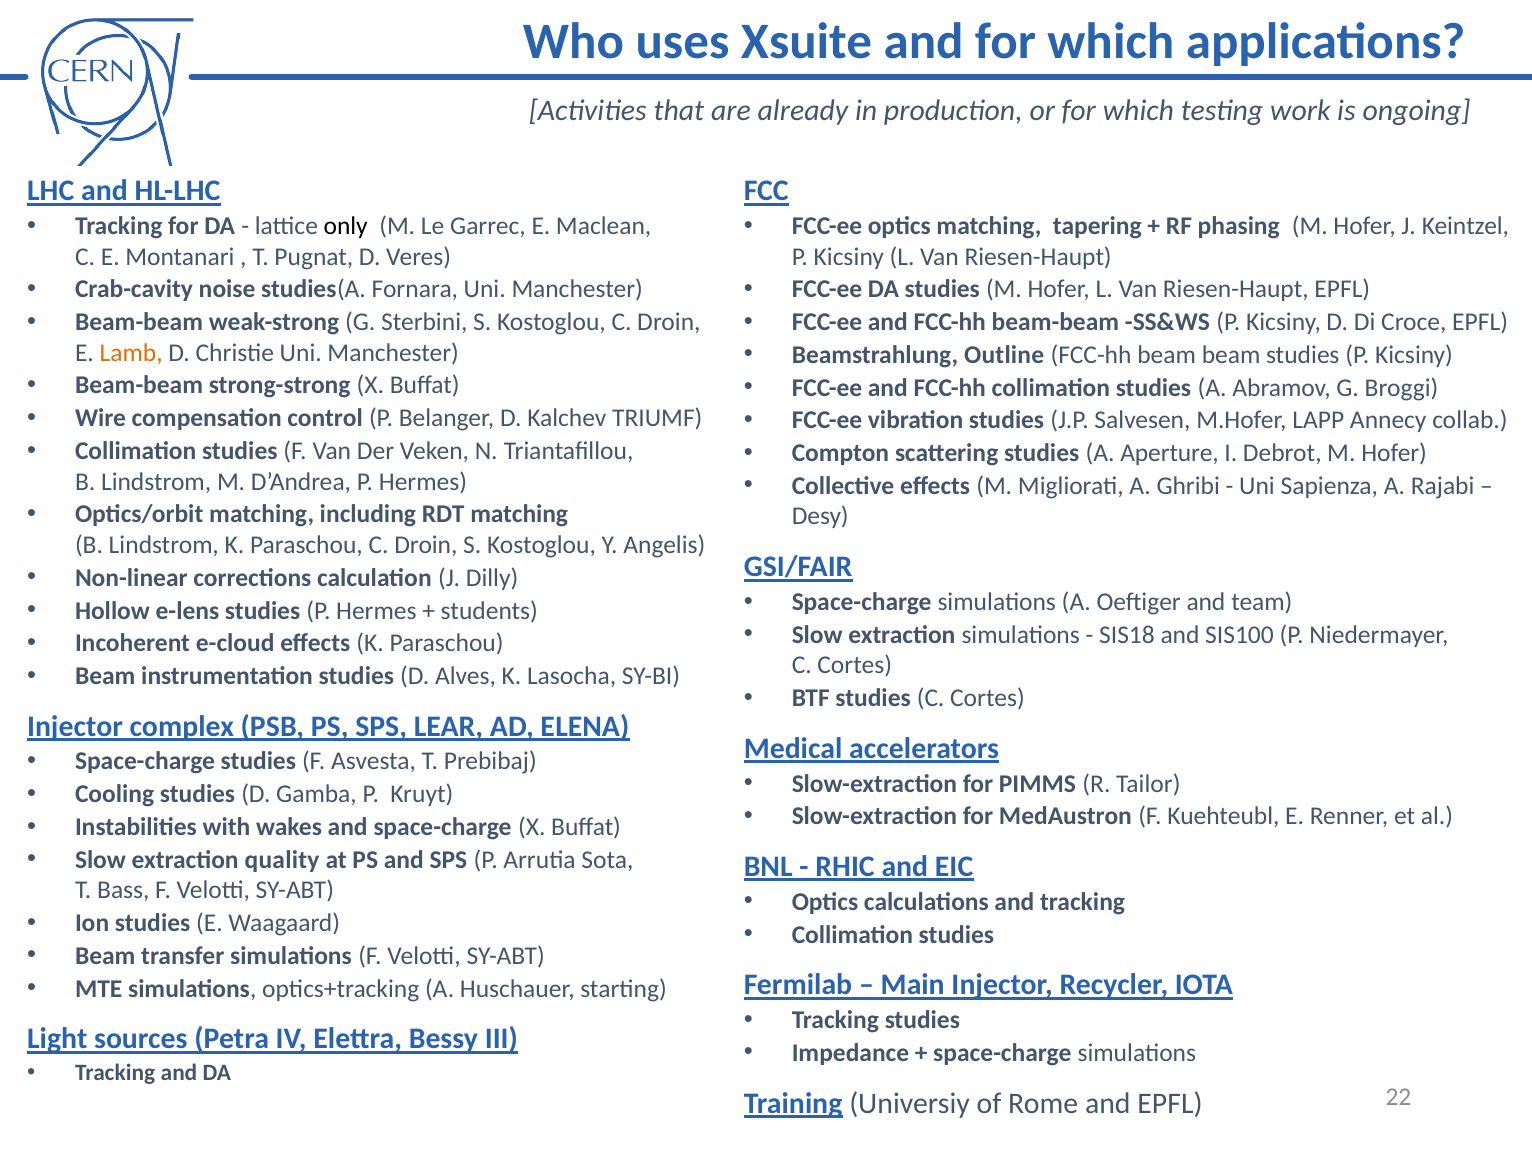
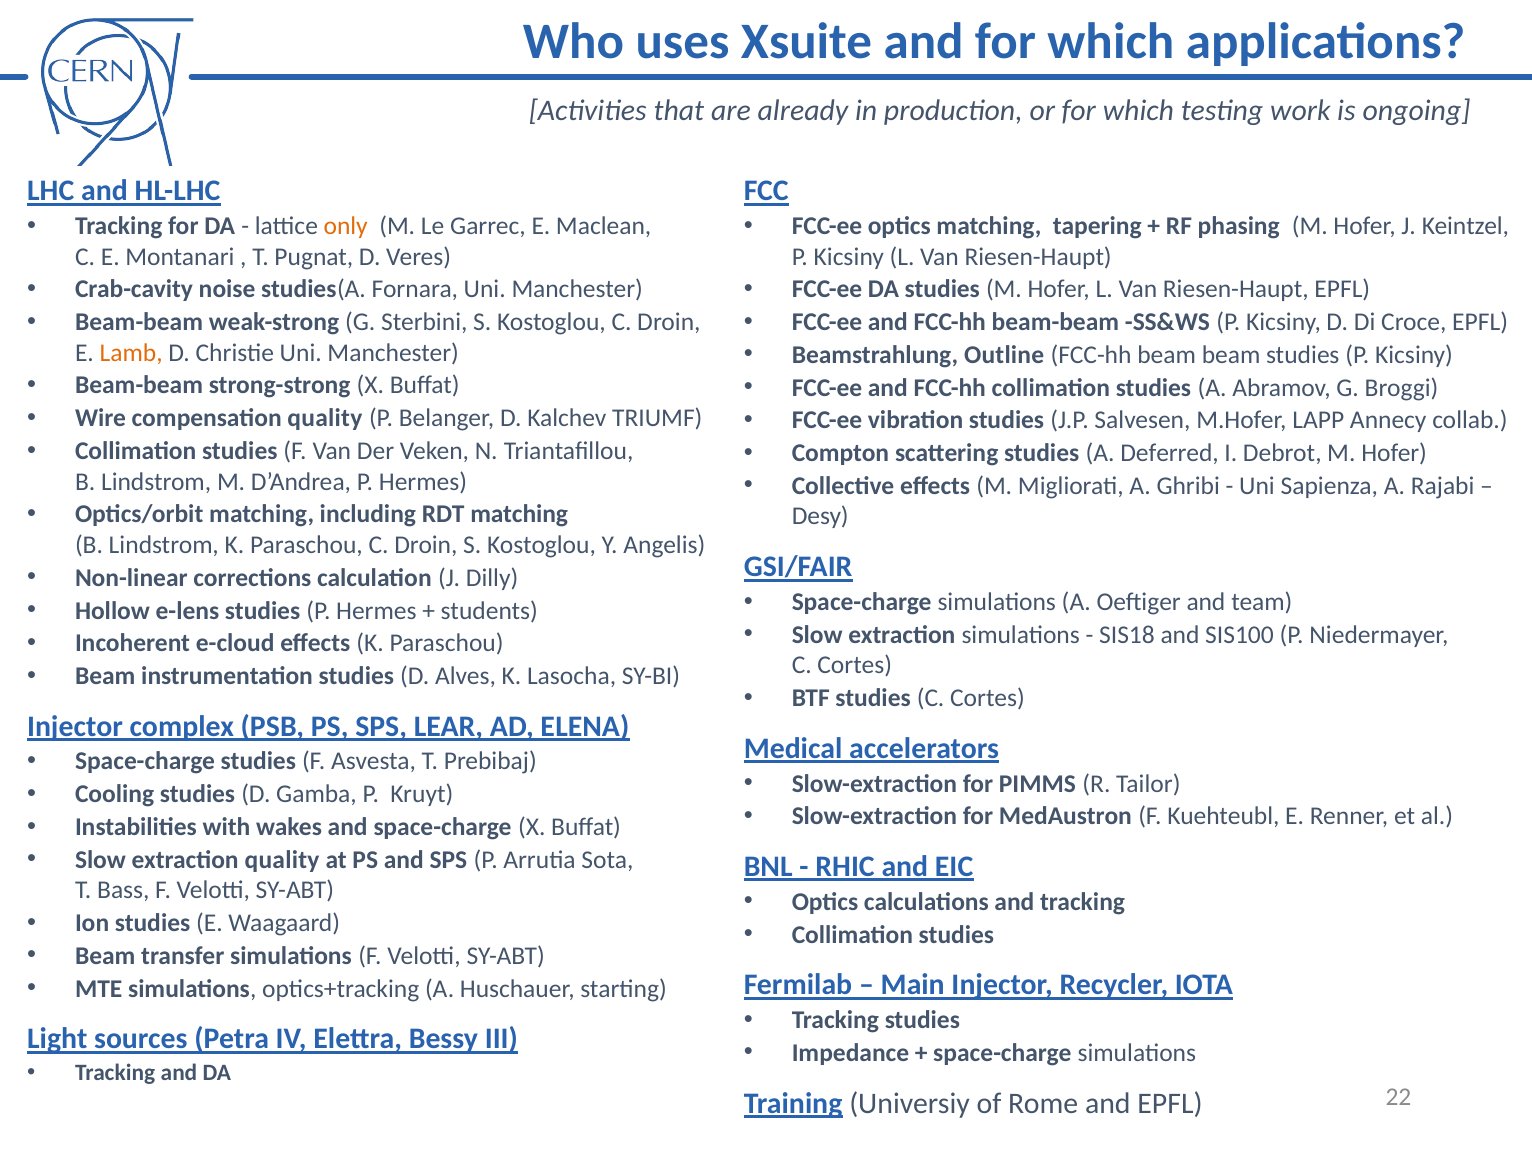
only colour: black -> orange (346, 226)
compensation control: control -> quality (325, 418)
Aperture: Aperture -> Deferred (1170, 453)
